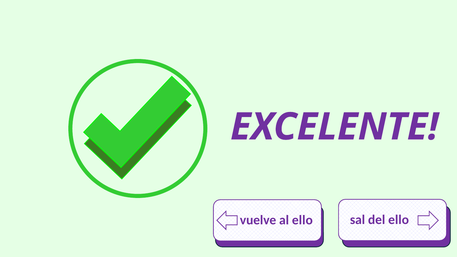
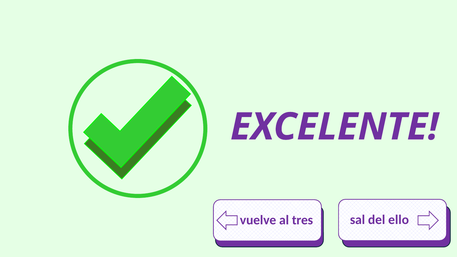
al ello: ello -> tres (303, 220)
